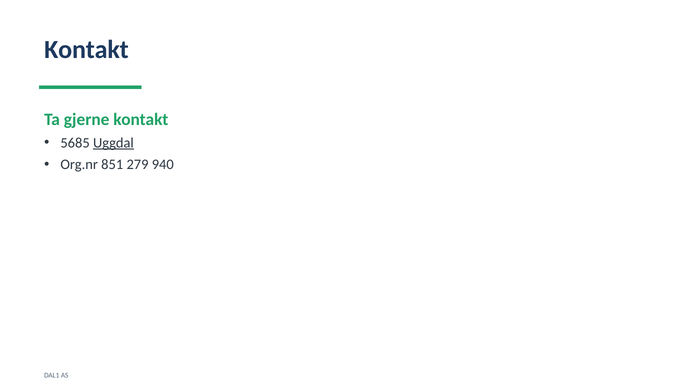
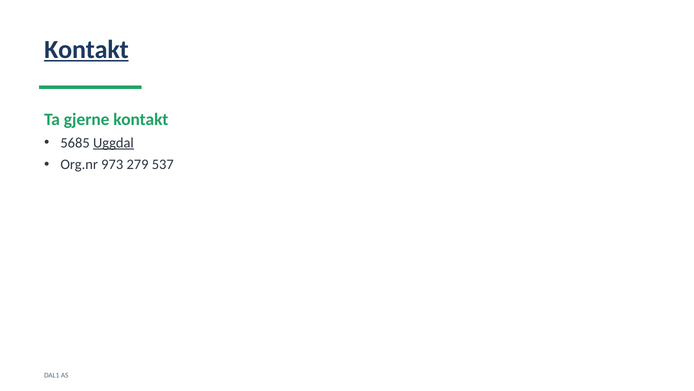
Kontakt underline: none -> present (86, 50)
851: 851 -> 973 (112, 164)
940: 940 -> 537 (163, 164)
